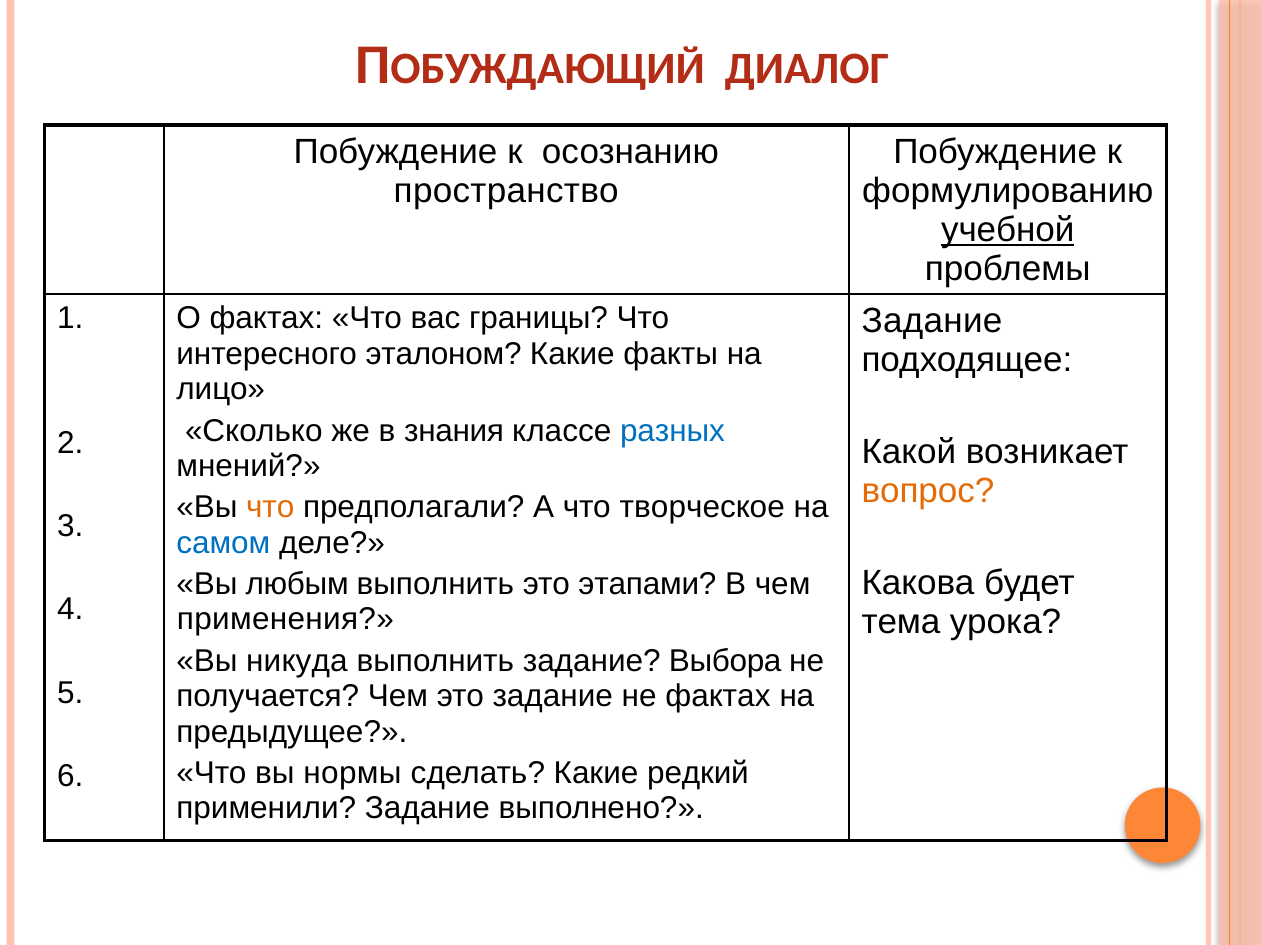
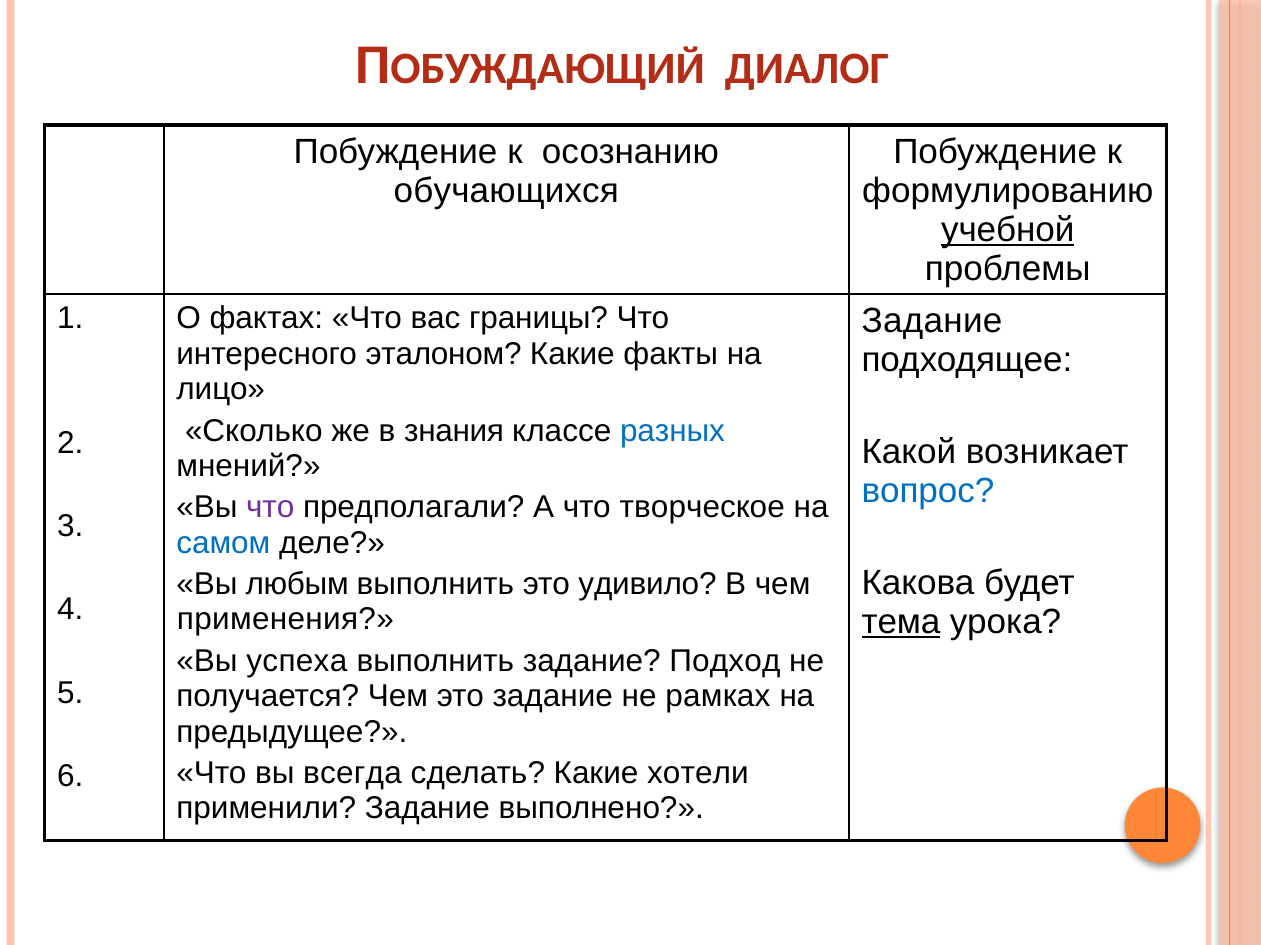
пространство: пространство -> обучающихся (506, 191)
вопрос colour: orange -> blue (928, 491)
что colour: orange -> purple (270, 508)
этапами: этапами -> удивило (648, 585)
тема underline: none -> present (901, 622)
никуда: никуда -> успеха (297, 662)
Выбора: Выбора -> Подход (725, 662)
не фактах: фактах -> рамках (718, 697)
нормы: нормы -> всегда (353, 774)
редкий: редкий -> хотели (698, 774)
